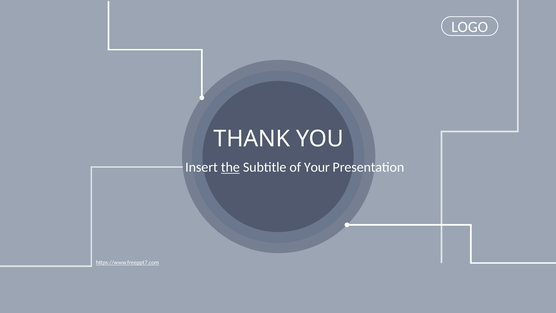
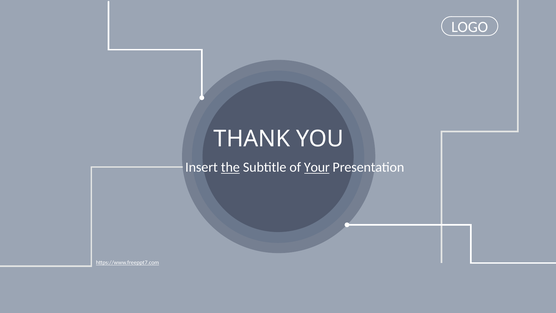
Your underline: none -> present (317, 167)
